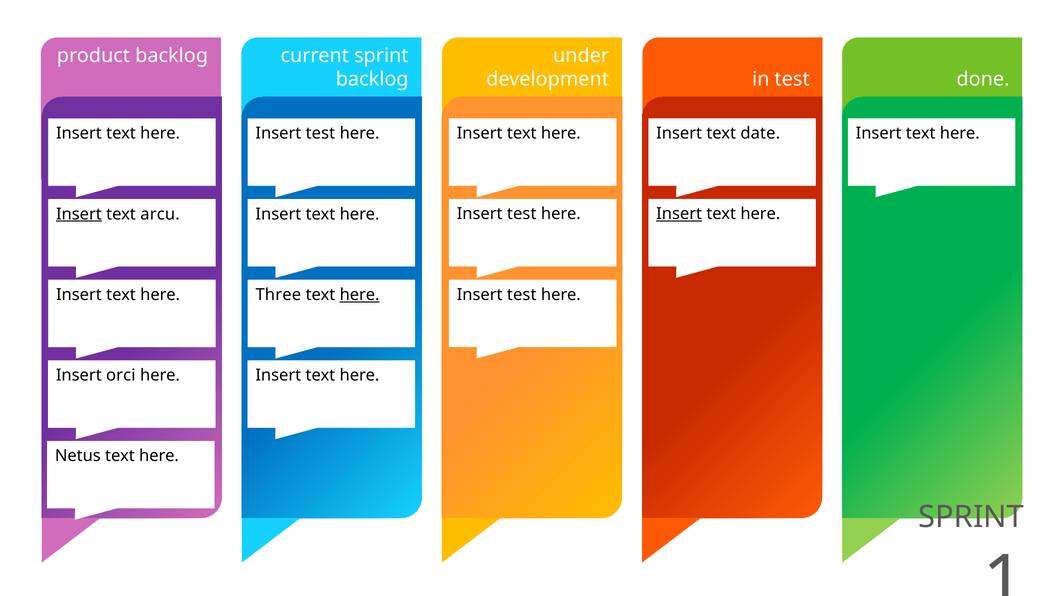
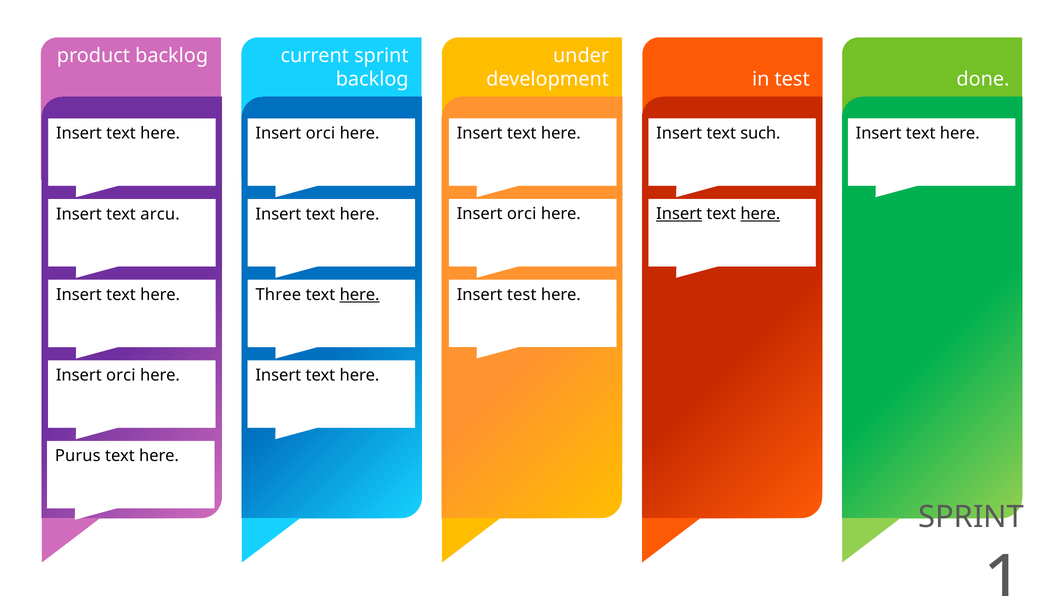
test: test -> orci (320, 134)
date: date -> such (760, 133)
Insert underline: present -> none (79, 214)
test: test -> orci (522, 214)
here underline: none -> present (760, 214)
Netus: Netus -> Purus (78, 456)
